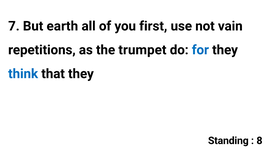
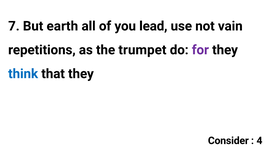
first: first -> lead (153, 26)
for colour: blue -> purple (200, 50)
Standing: Standing -> Consider (228, 141)
8: 8 -> 4 (259, 141)
